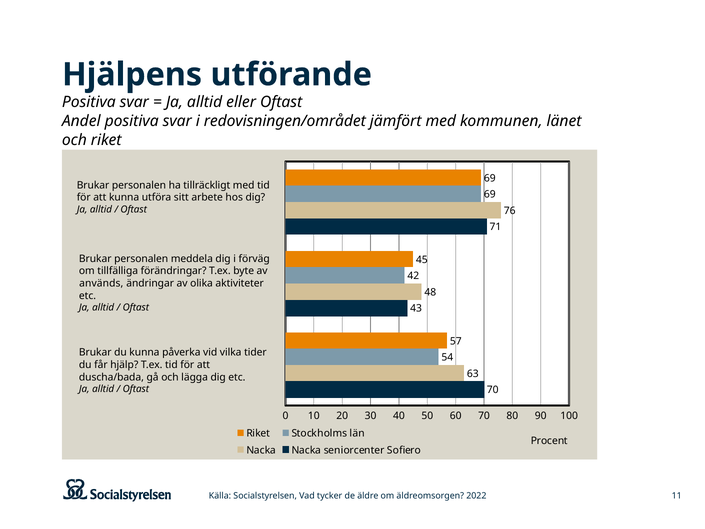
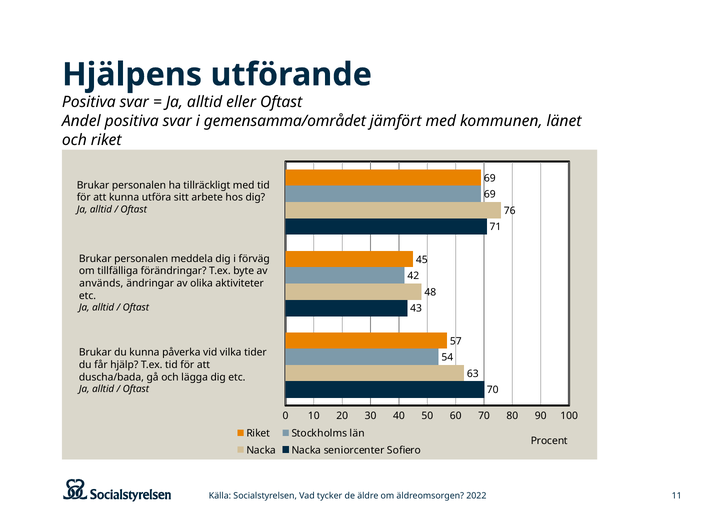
redovisningen/området: redovisningen/området -> gemensamma/området (285, 121)
